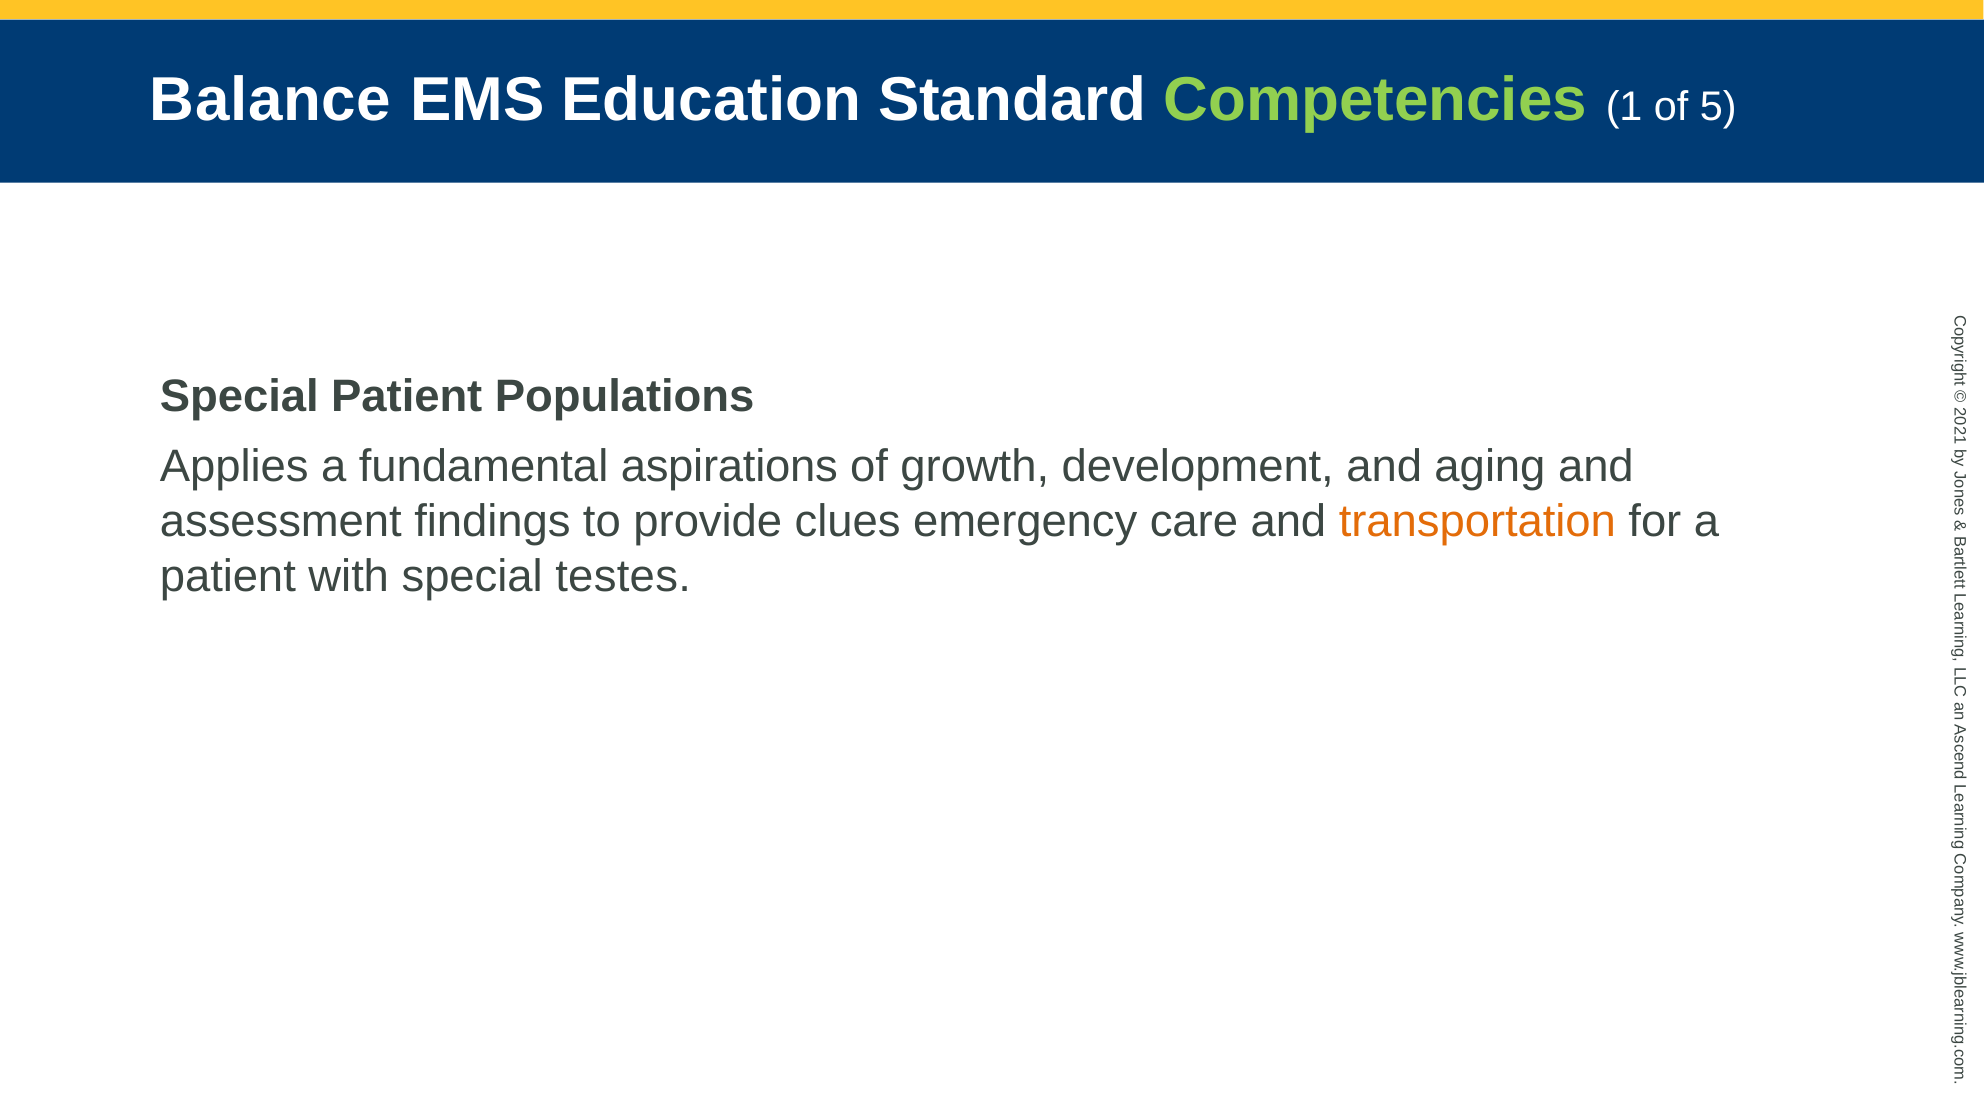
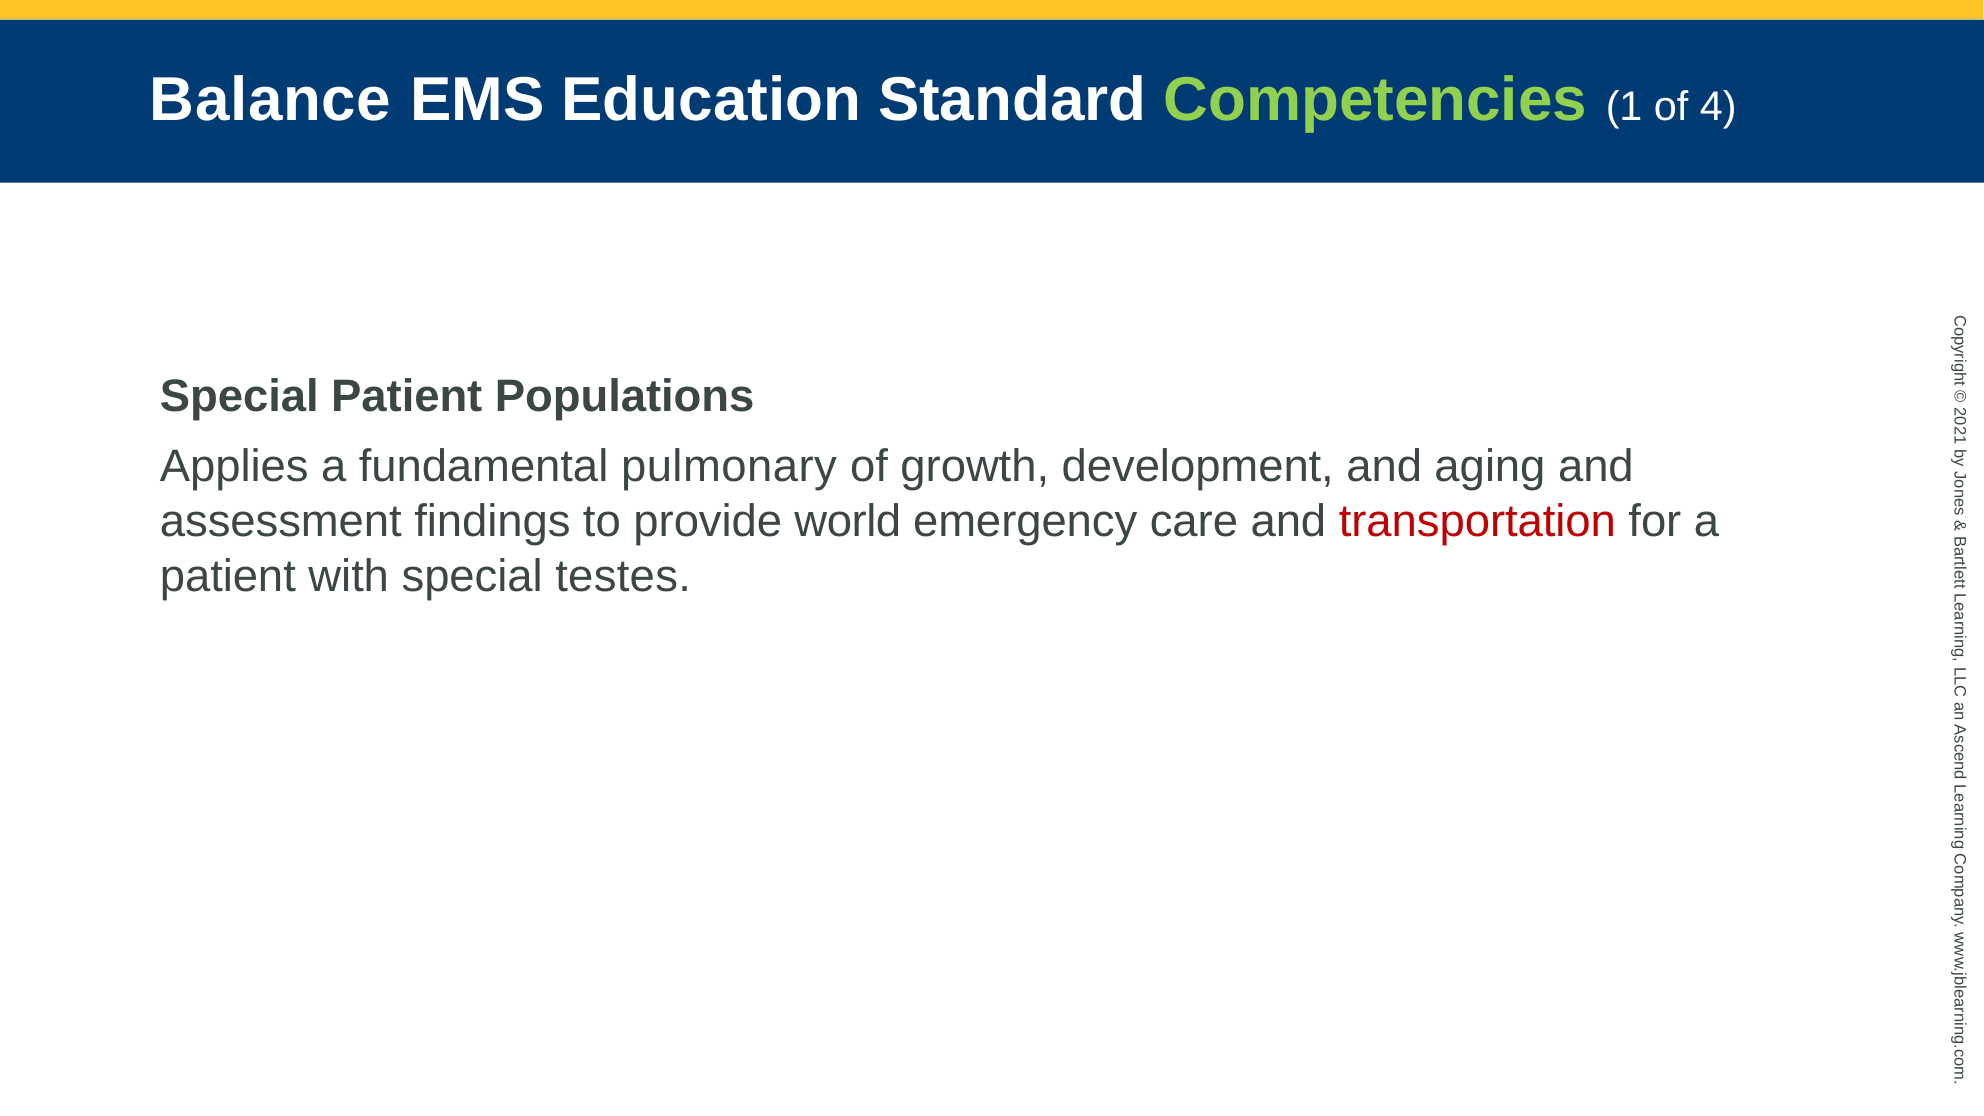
5: 5 -> 4 (1718, 107)
aspirations: aspirations -> pulmonary (729, 467)
clues: clues -> world (848, 521)
transportation colour: orange -> red (1477, 521)
